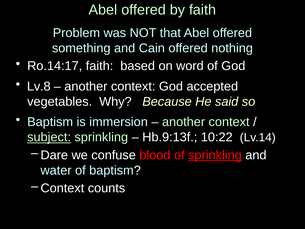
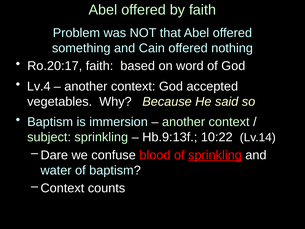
Ro.14:17: Ro.14:17 -> Ro.20:17 (55, 66)
Lv.8: Lv.8 -> Lv.4 (39, 86)
subject underline: present -> none (49, 137)
